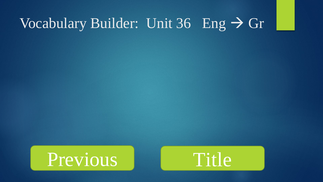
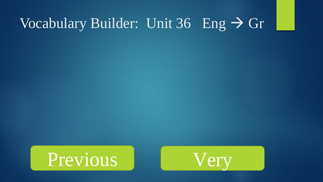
Title: Title -> Very (213, 159)
